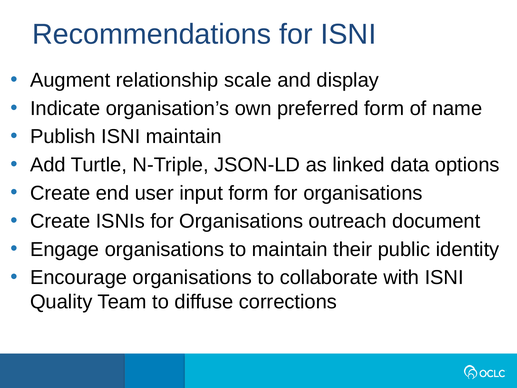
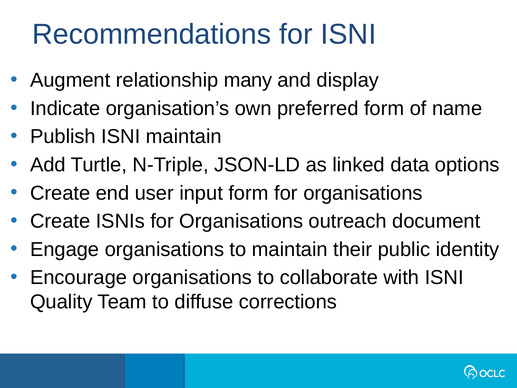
scale: scale -> many (248, 80)
